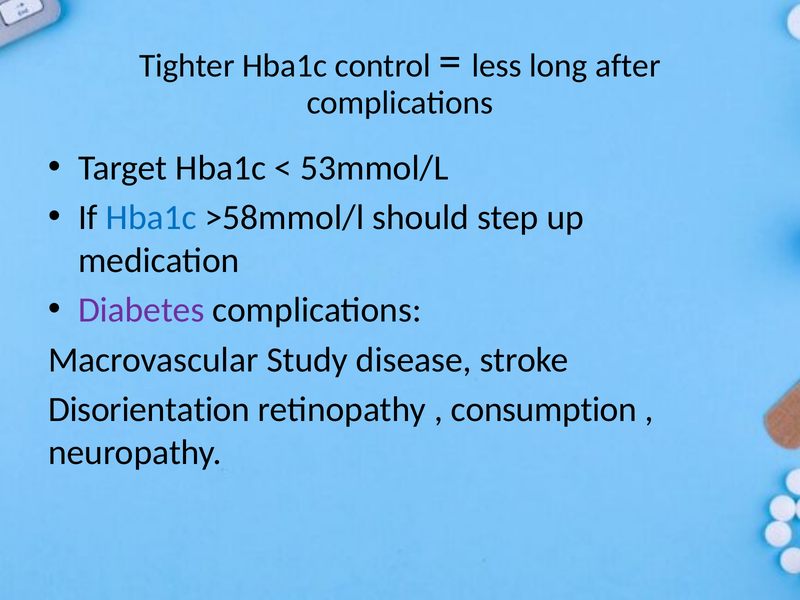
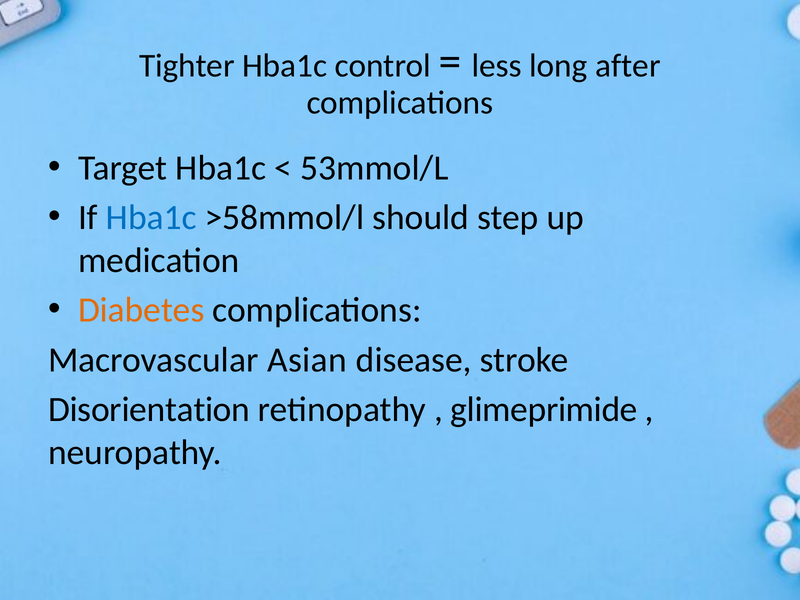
Diabetes colour: purple -> orange (141, 310)
Study: Study -> Asian (307, 360)
consumption: consumption -> glimeprimide (544, 410)
